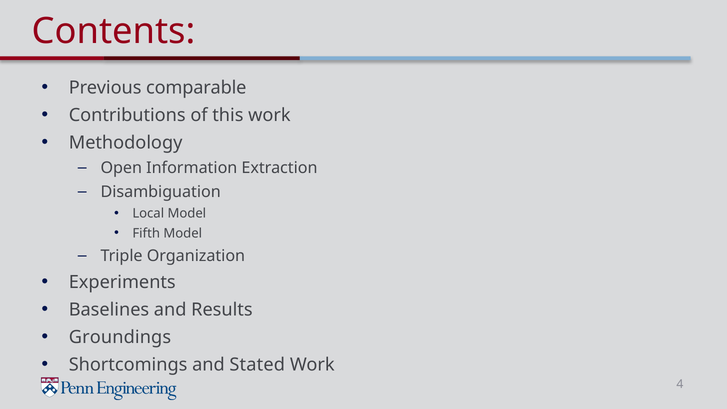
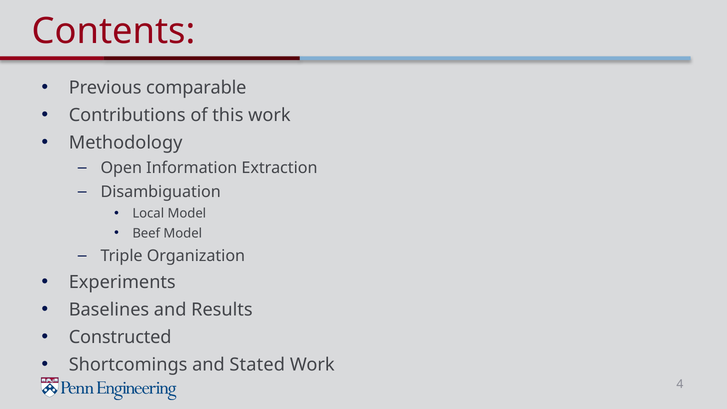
Fifth: Fifth -> Beef (146, 233)
Groundings: Groundings -> Constructed (120, 337)
